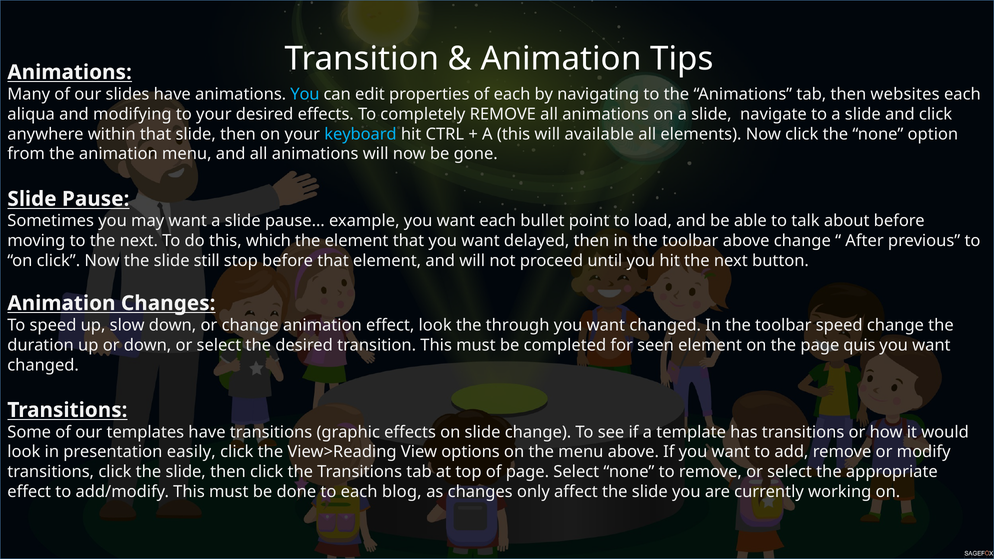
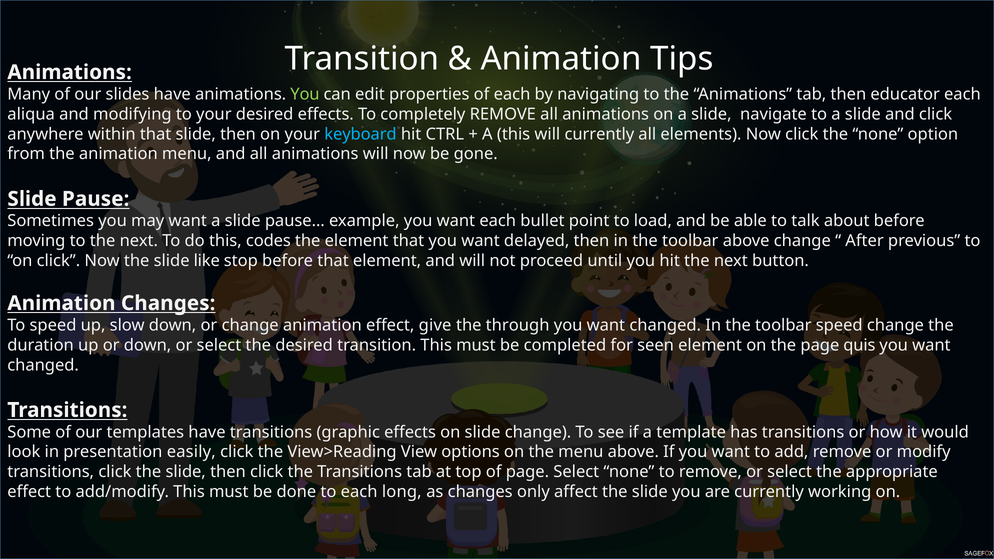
You colour: light blue -> light green (305, 94)
websites: websites -> educator (905, 94)
will available: available -> currently (599, 134)
which: which -> codes (268, 241)
still: still -> like (207, 261)
effect look: look -> give (435, 325)
blog: blog -> long (402, 492)
